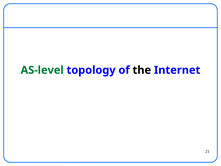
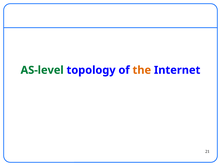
the colour: black -> orange (142, 70)
